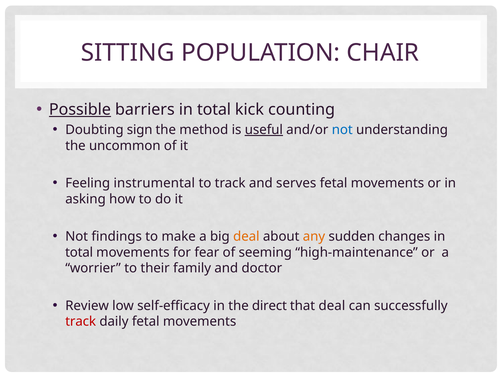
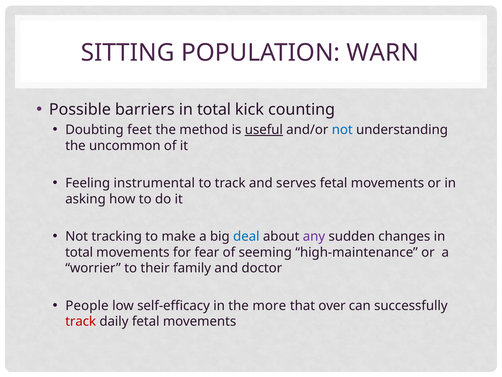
CHAIR: CHAIR -> WARN (383, 53)
Possible underline: present -> none (80, 109)
sign: sign -> feet (140, 130)
findings: findings -> tracking (117, 236)
deal colour: orange -> blue (246, 236)
any colour: orange -> purple (314, 236)
Review: Review -> People (87, 305)
direct: direct -> more (269, 305)
that deal: deal -> over (332, 305)
